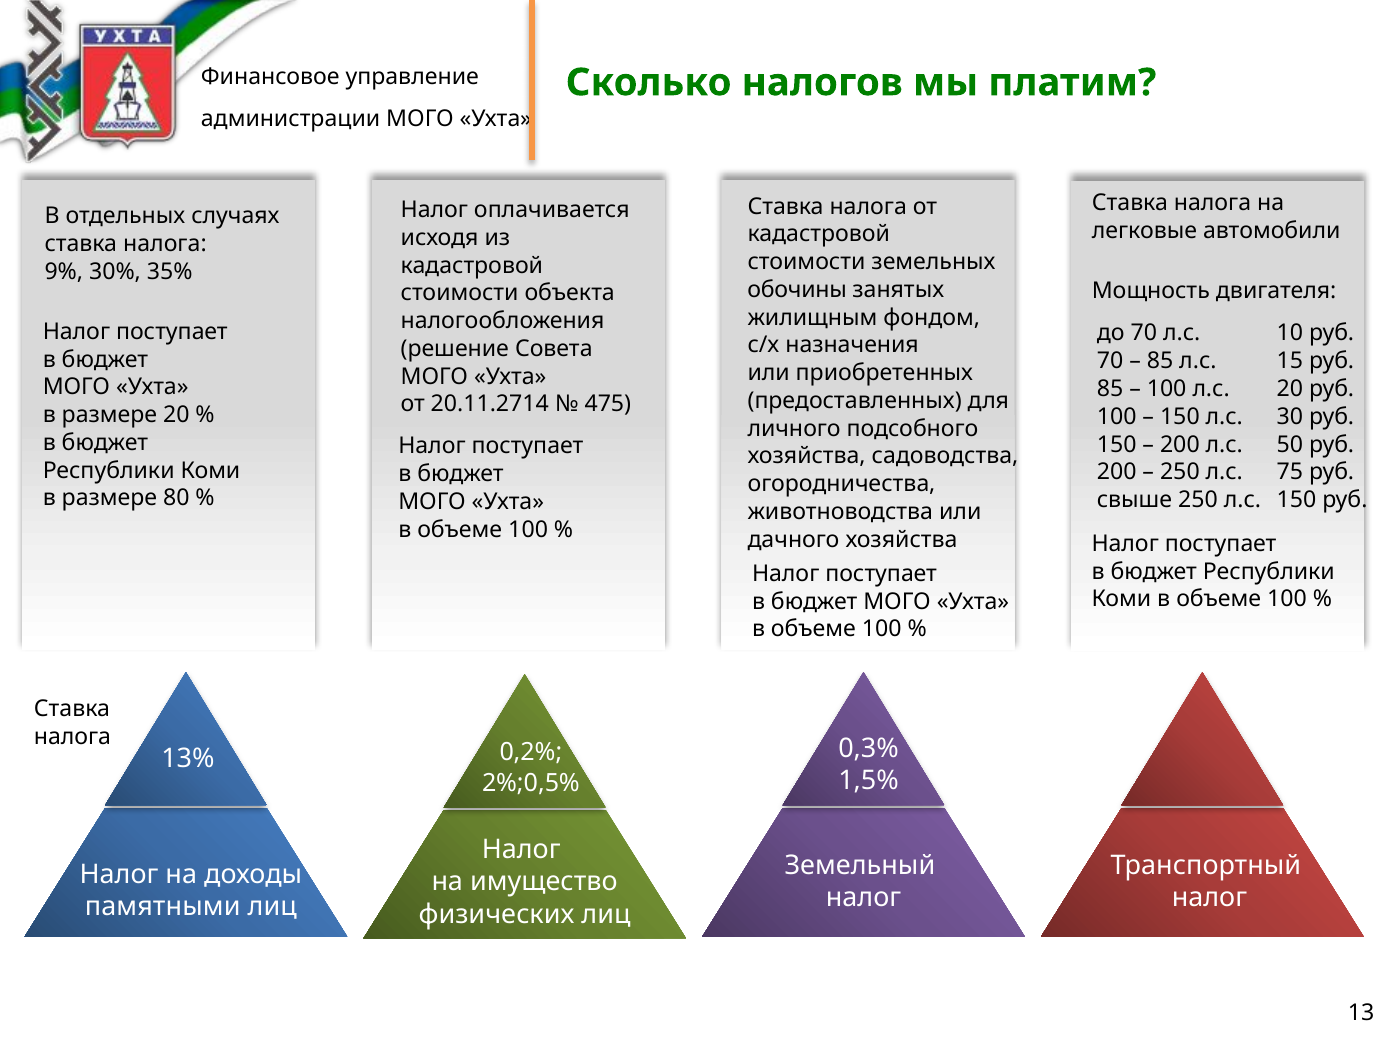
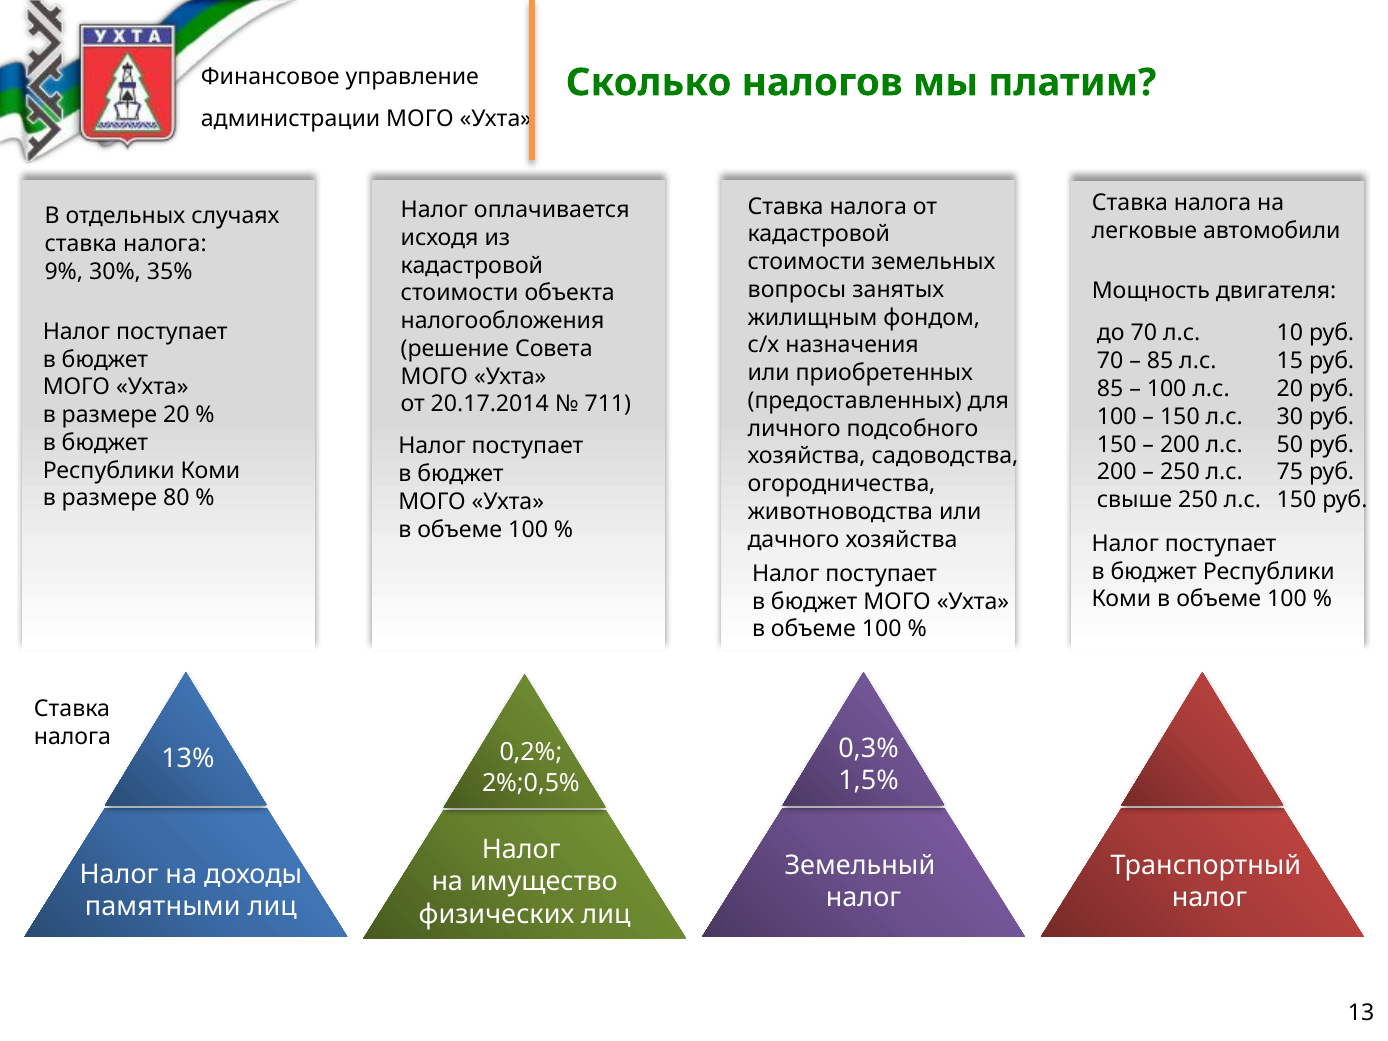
обочины: обочины -> вопросы (797, 290)
20.11.2714: 20.11.2714 -> 20.17.2014 (490, 404)
475: 475 -> 711 (608, 404)
